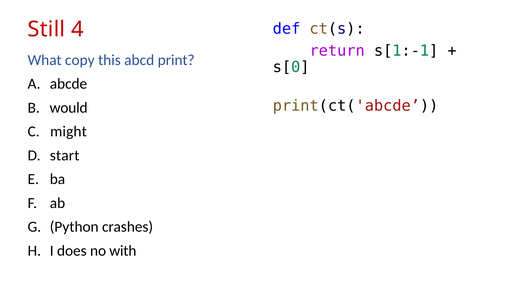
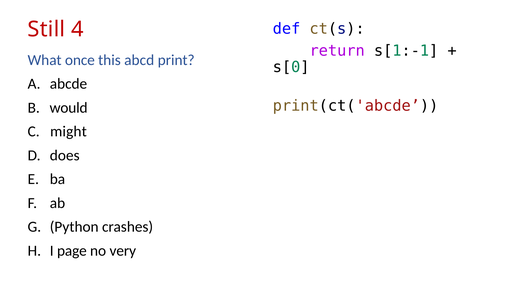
copy: copy -> once (80, 60)
start: start -> does (65, 156)
does: does -> page (72, 251)
with: with -> very (123, 251)
